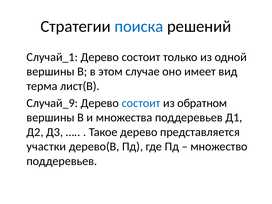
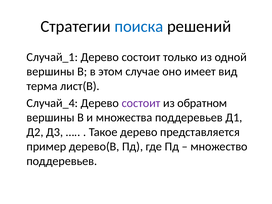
Случай_9: Случай_9 -> Случай_4 (52, 103)
состоит colour: blue -> purple (141, 103)
участки: участки -> пример (46, 147)
